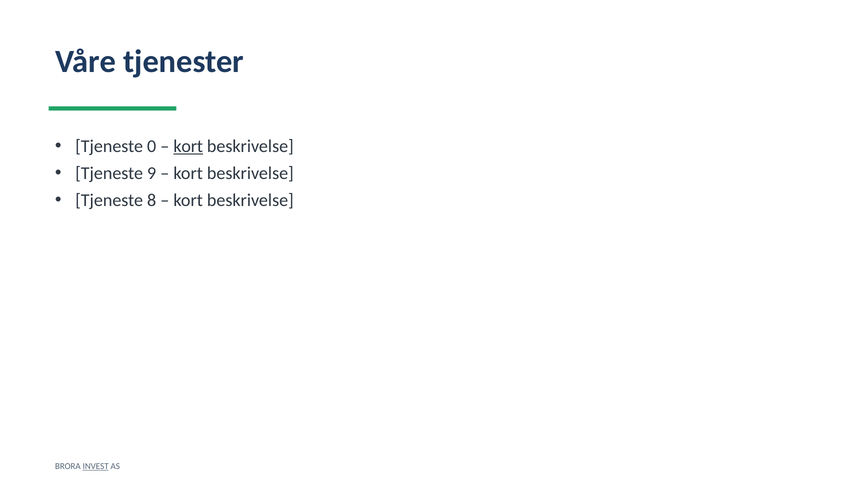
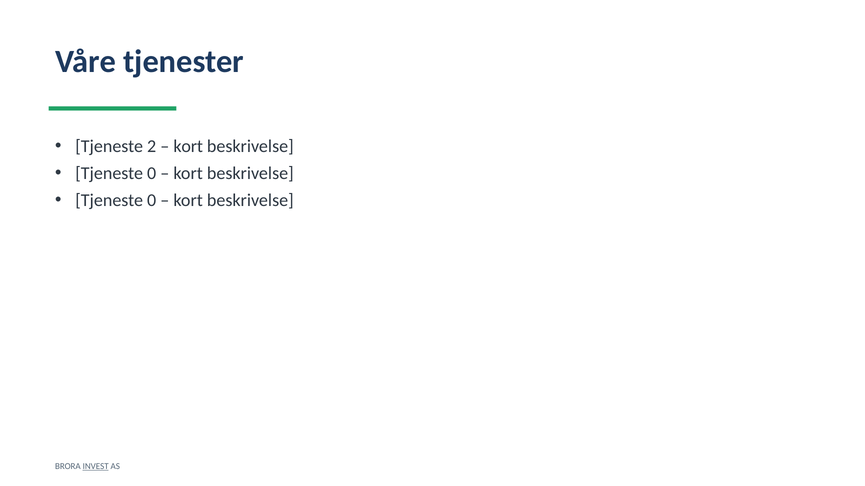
0: 0 -> 2 (152, 147)
kort underline: present -> none (188, 147)
9: 9 -> 0 (152, 174)
8: 8 -> 0 (152, 201)
